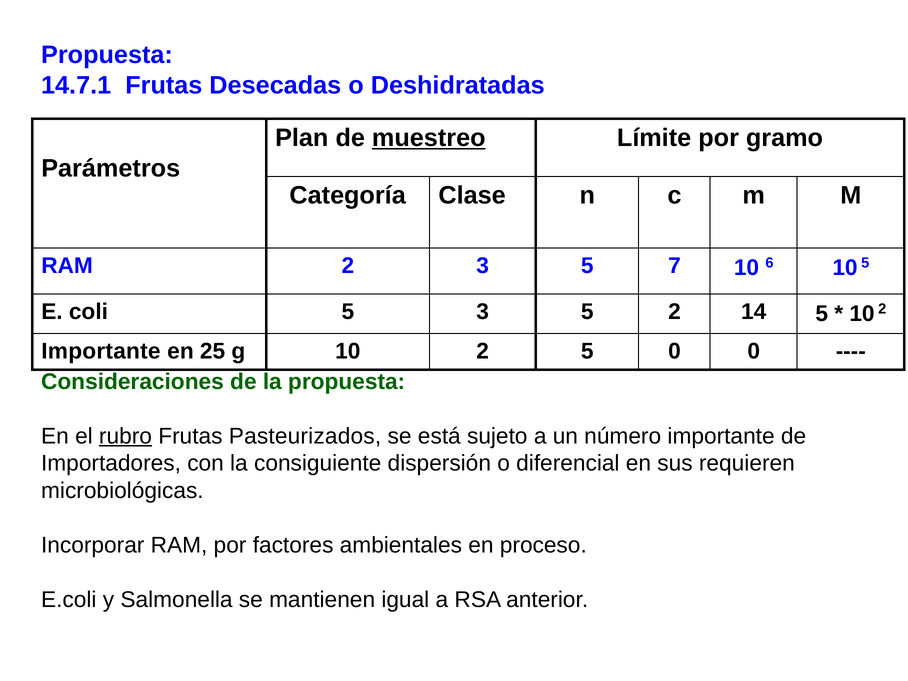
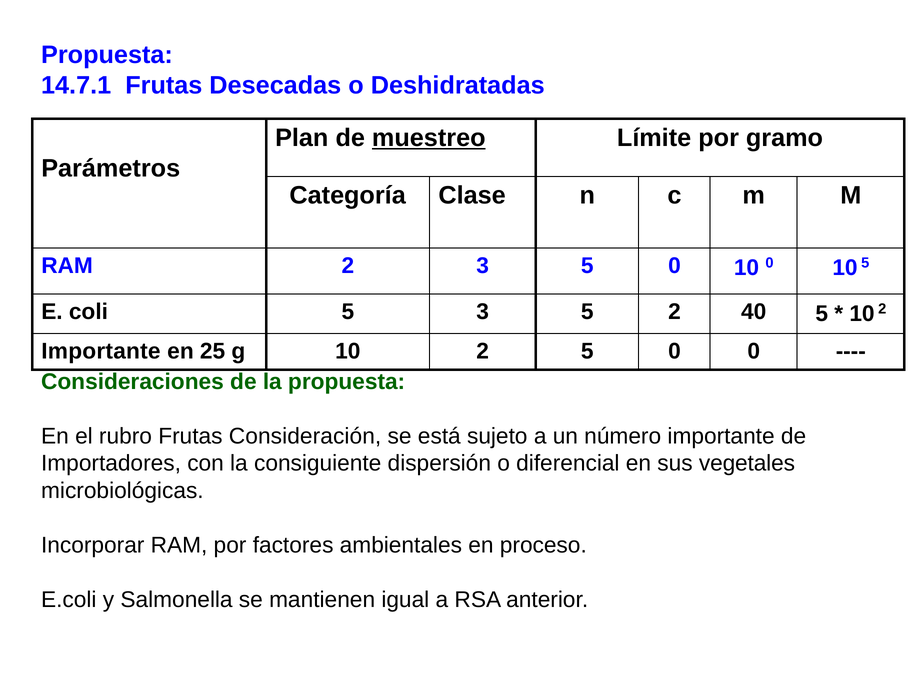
3 5 7: 7 -> 0 (674, 266)
10 6: 6 -> 0 (769, 263)
14: 14 -> 40 (754, 312)
rubro underline: present -> none (125, 436)
Pasteurizados: Pasteurizados -> Consideración (305, 436)
requieren: requieren -> vegetales (747, 463)
